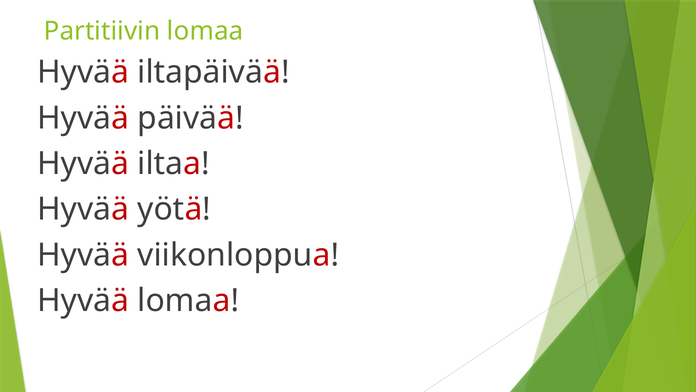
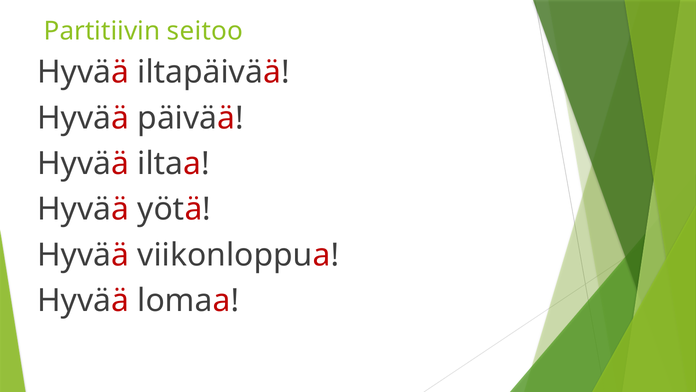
Partitiivin lomaa: lomaa -> seitoo (205, 31)
